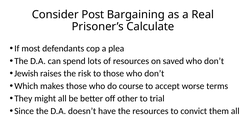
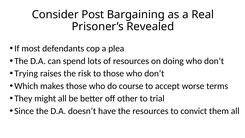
Calculate: Calculate -> Revealed (150, 27)
saved: saved -> doing (173, 61)
Jewish: Jewish -> Trying (26, 73)
